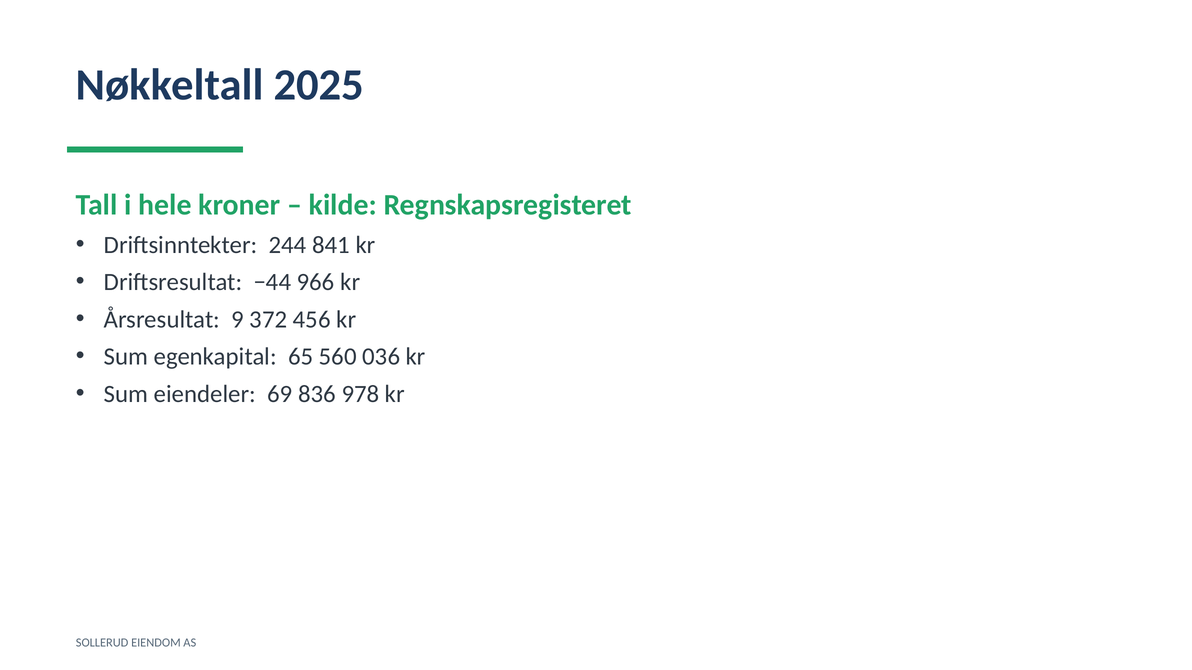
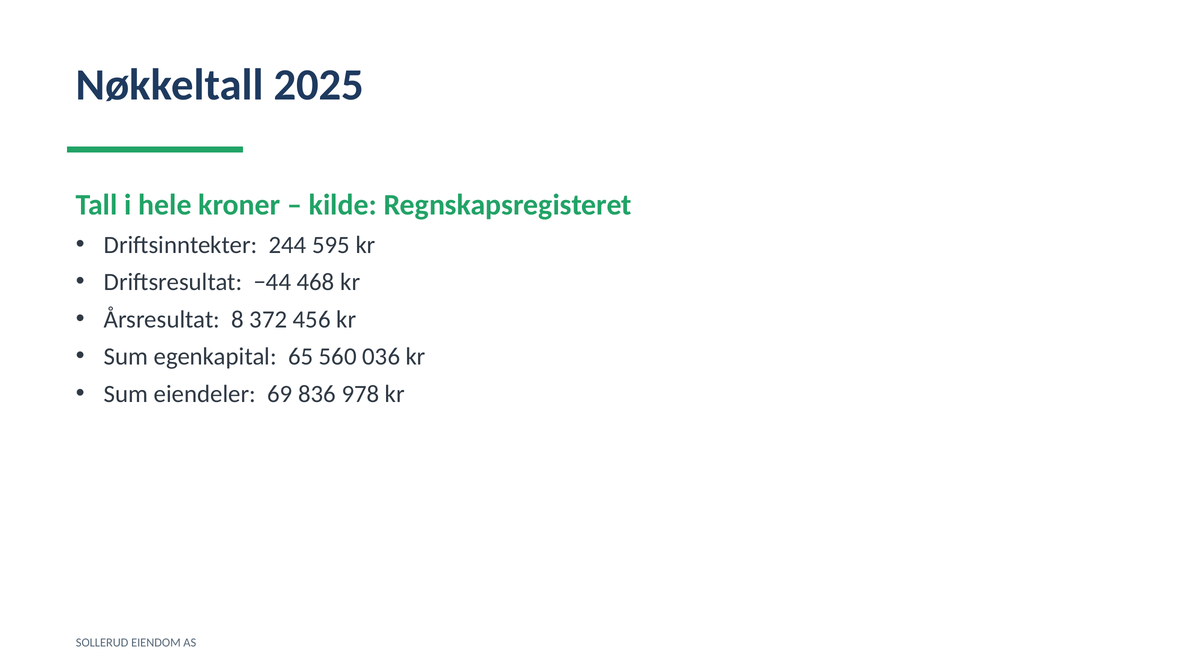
841: 841 -> 595 (331, 245)
966: 966 -> 468 (316, 282)
9: 9 -> 8 (238, 320)
